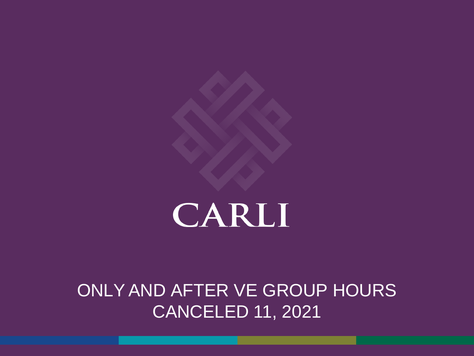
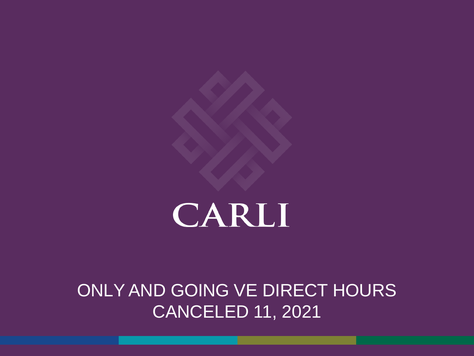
AFTER: AFTER -> GOING (200, 290)
GROUP: GROUP -> DIRECT (295, 290)
